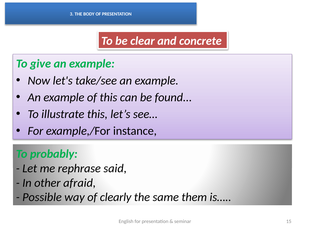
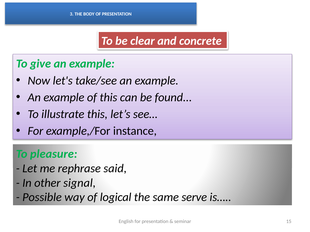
probably: probably -> pleasure (54, 154)
afraid: afraid -> signal (80, 183)
clearly: clearly -> logical (116, 198)
them: them -> serve (194, 198)
